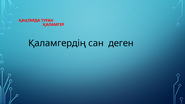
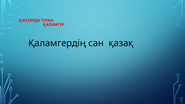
деген: деген -> қазақ (121, 43)
